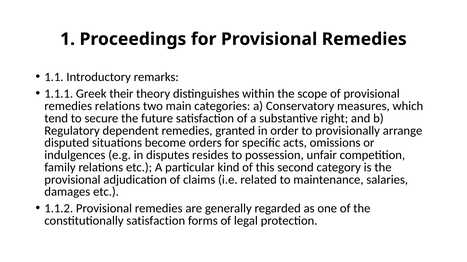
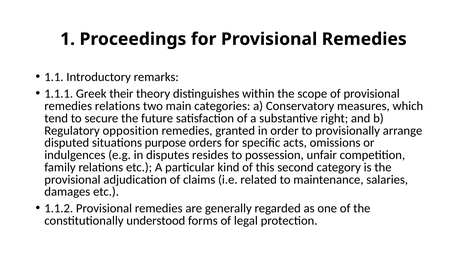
dependent: dependent -> opposition (131, 131)
become: become -> purpose (165, 143)
constitutionally satisfaction: satisfaction -> understood (156, 221)
